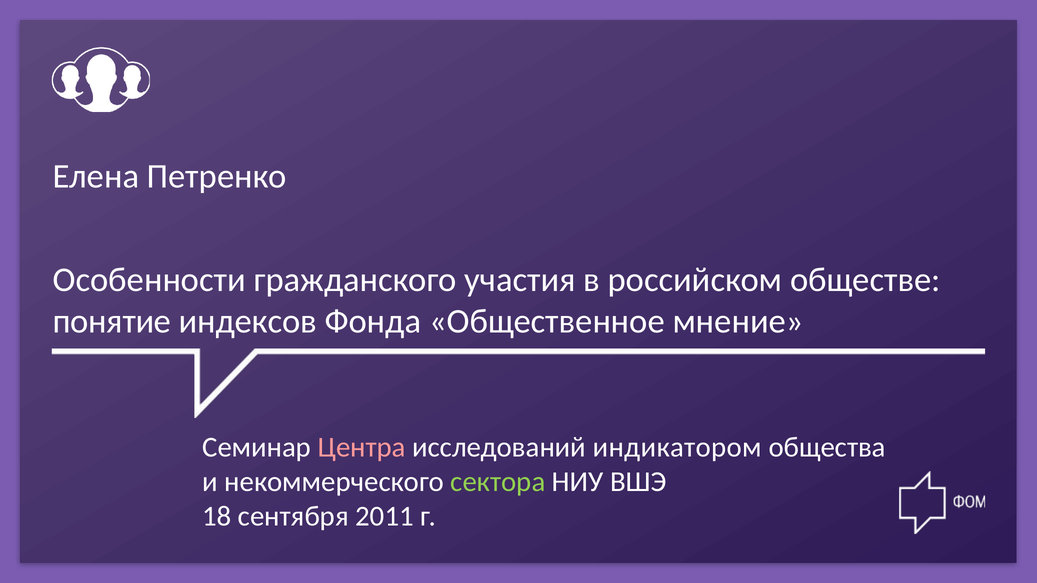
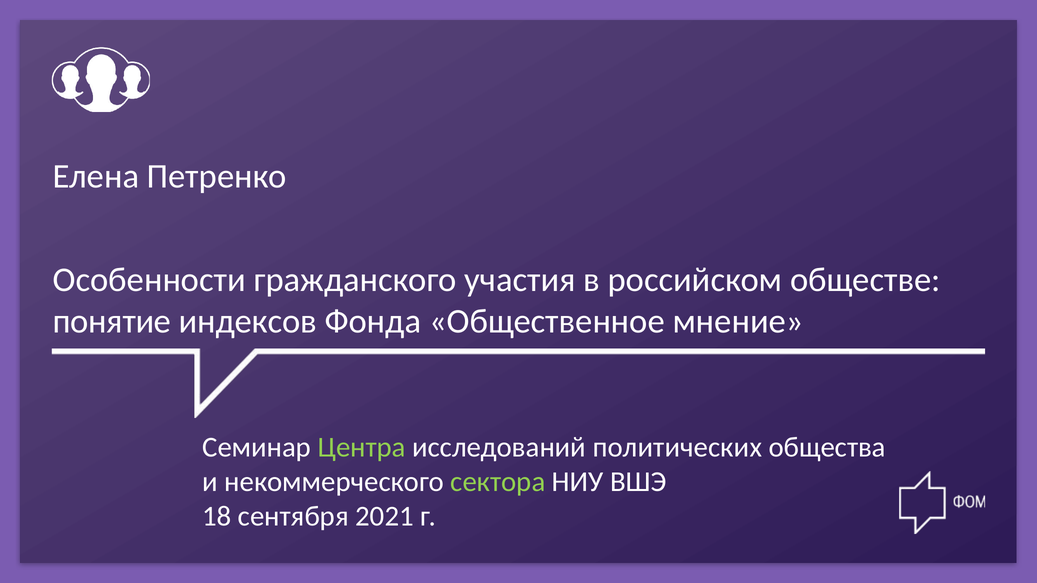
Центра colour: pink -> light green (362, 447)
индикатором: индикатором -> политических (677, 447)
2011: 2011 -> 2021 (385, 517)
